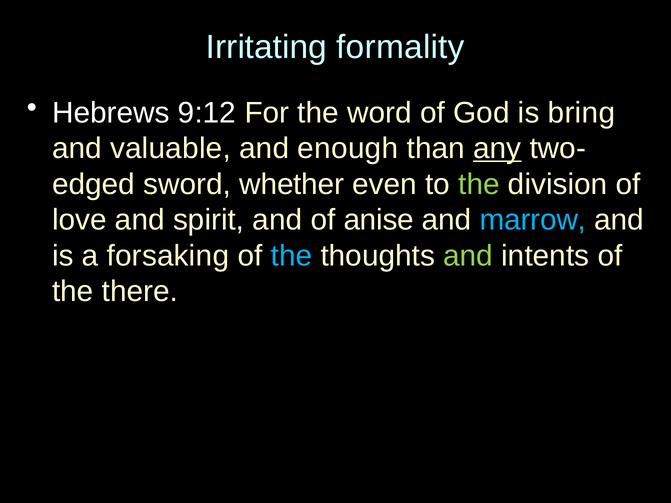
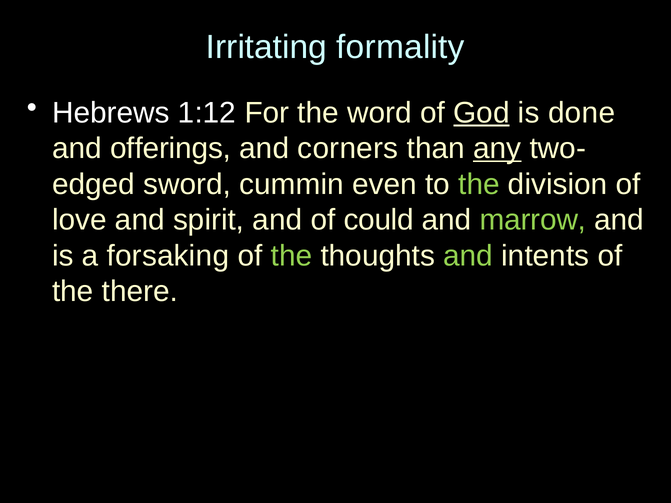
9:12: 9:12 -> 1:12 (207, 113)
God underline: none -> present (481, 113)
bring: bring -> done (582, 113)
valuable: valuable -> offerings (171, 149)
enough: enough -> corners (348, 149)
whether: whether -> cummin (292, 184)
anise: anise -> could (379, 220)
marrow colour: light blue -> light green (533, 220)
the colour: light blue -> light green (291, 256)
